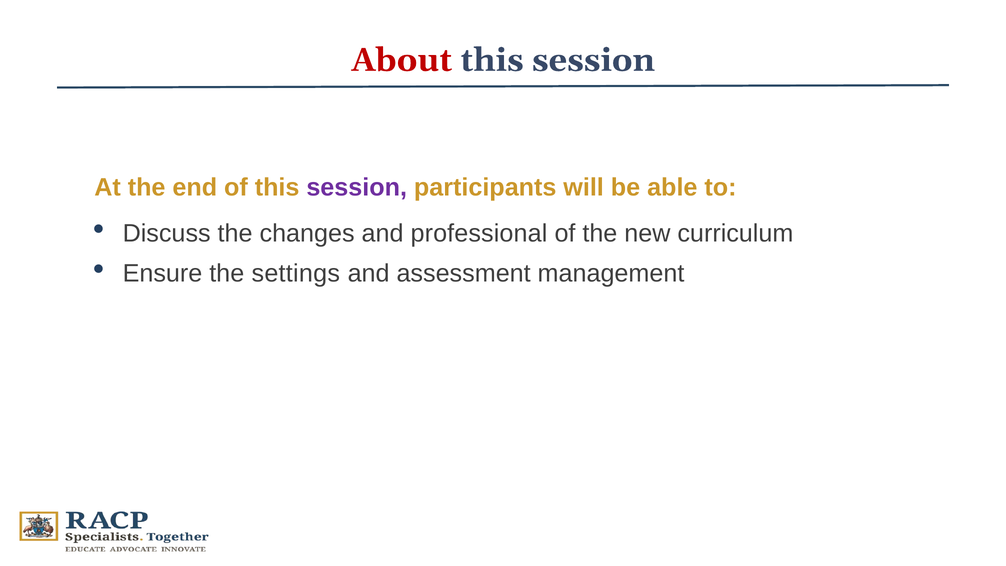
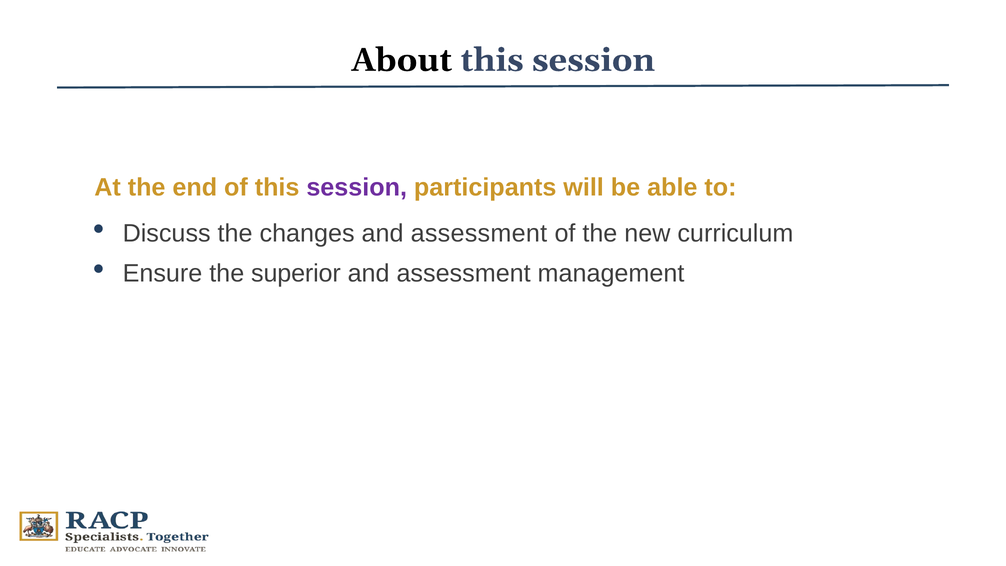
About colour: red -> black (402, 60)
changes and professional: professional -> assessment (479, 234)
settings: settings -> superior (296, 273)
